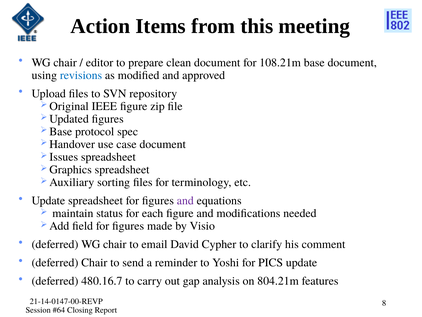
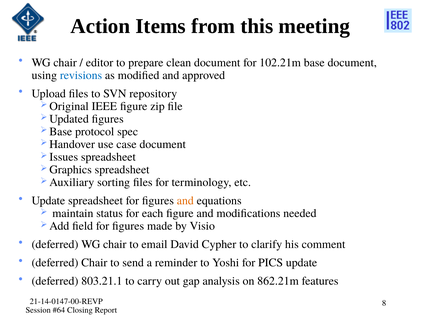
108.21m: 108.21m -> 102.21m (280, 62)
and colour: purple -> orange (185, 200)
480.16.7: 480.16.7 -> 803.21.1 (102, 280)
804.21m: 804.21m -> 862.21m (278, 280)
